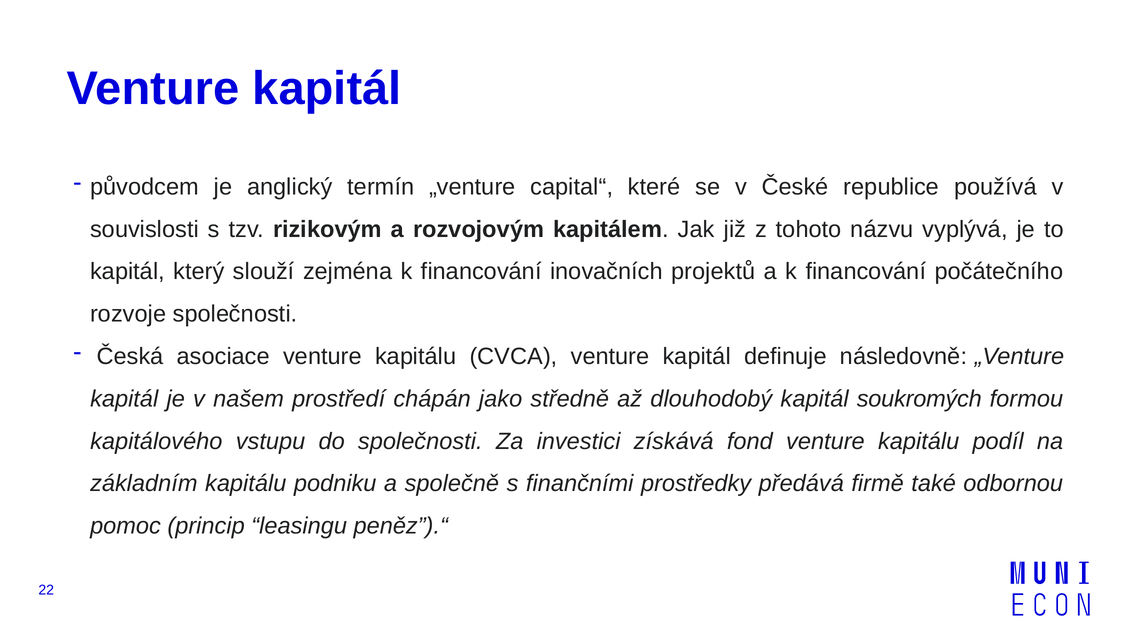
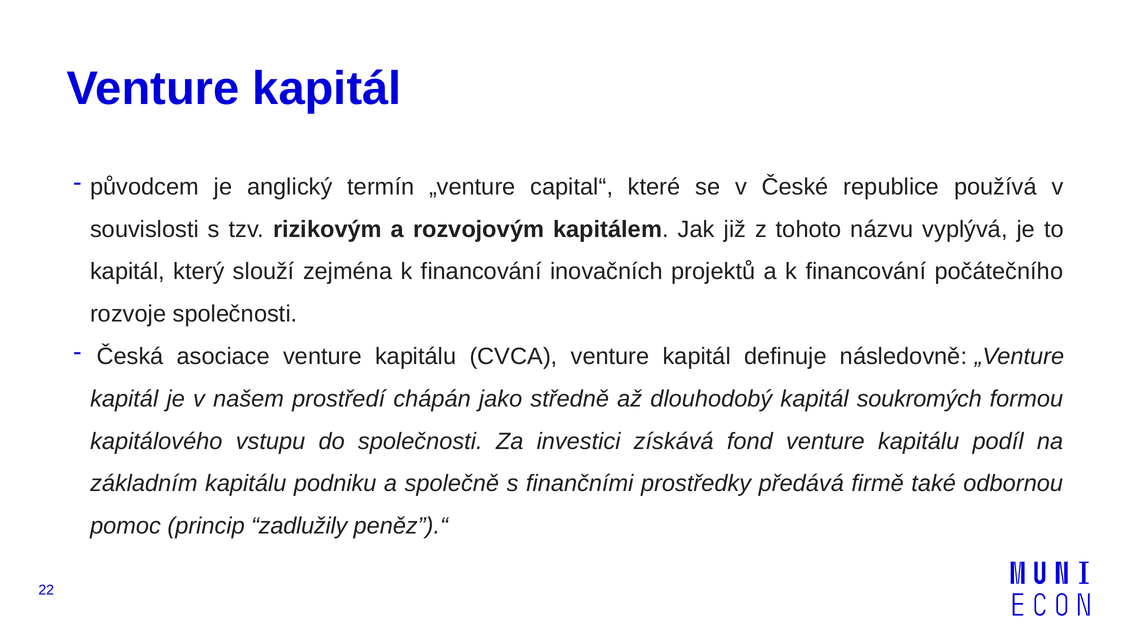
leasingu: leasingu -> zadlužily (299, 526)
